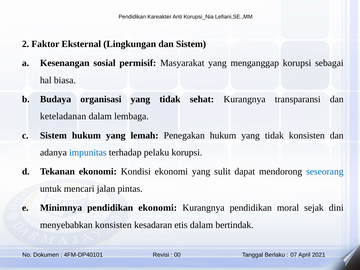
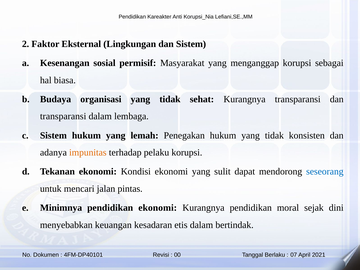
keteladanan: keteladanan -> transparansi (63, 116)
impunitas colour: blue -> orange (88, 153)
menyebabkan konsisten: konsisten -> keuangan (113, 225)
